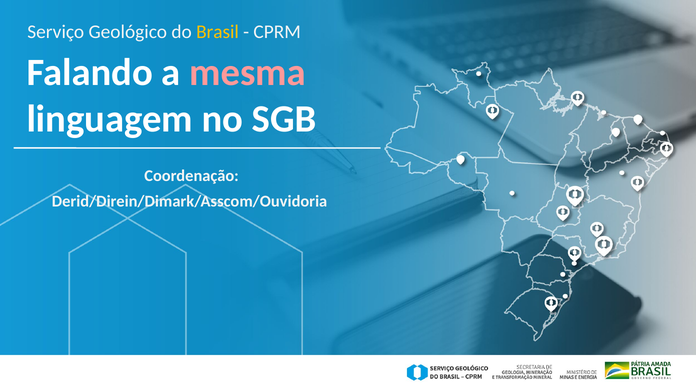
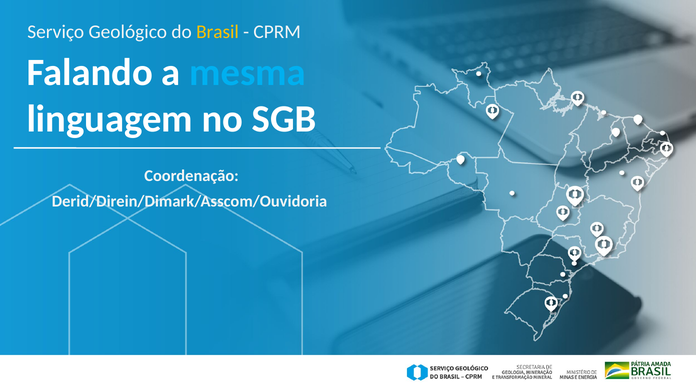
mesma colour: pink -> light blue (248, 73)
